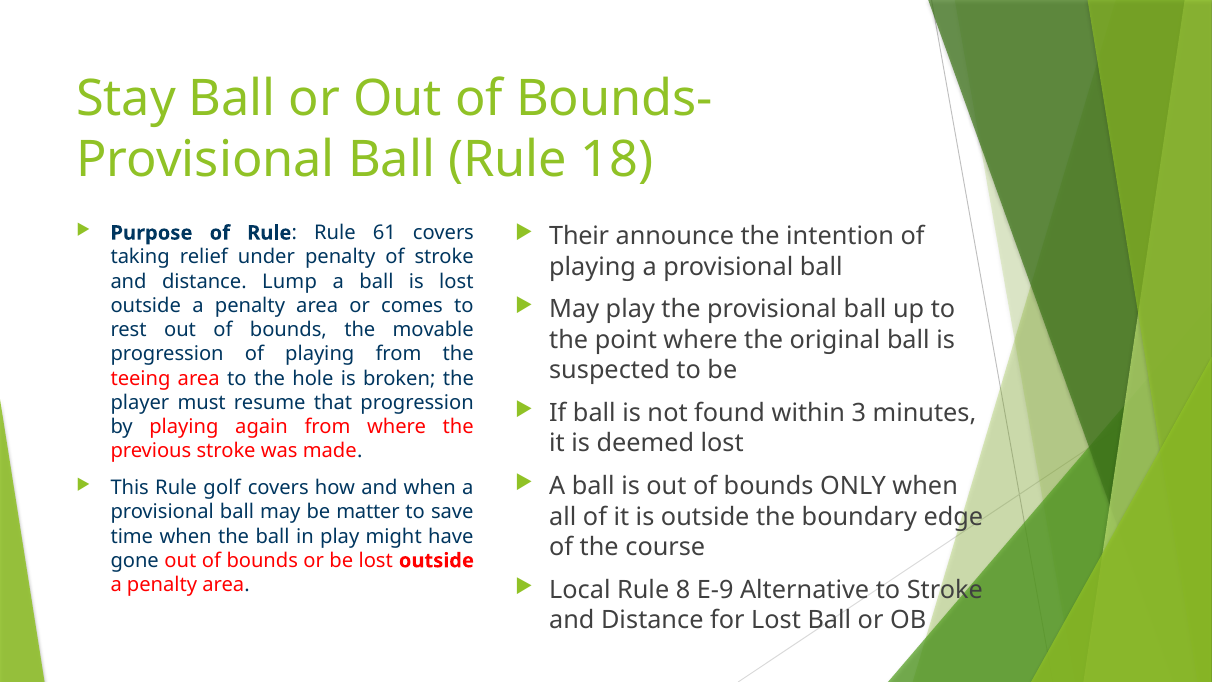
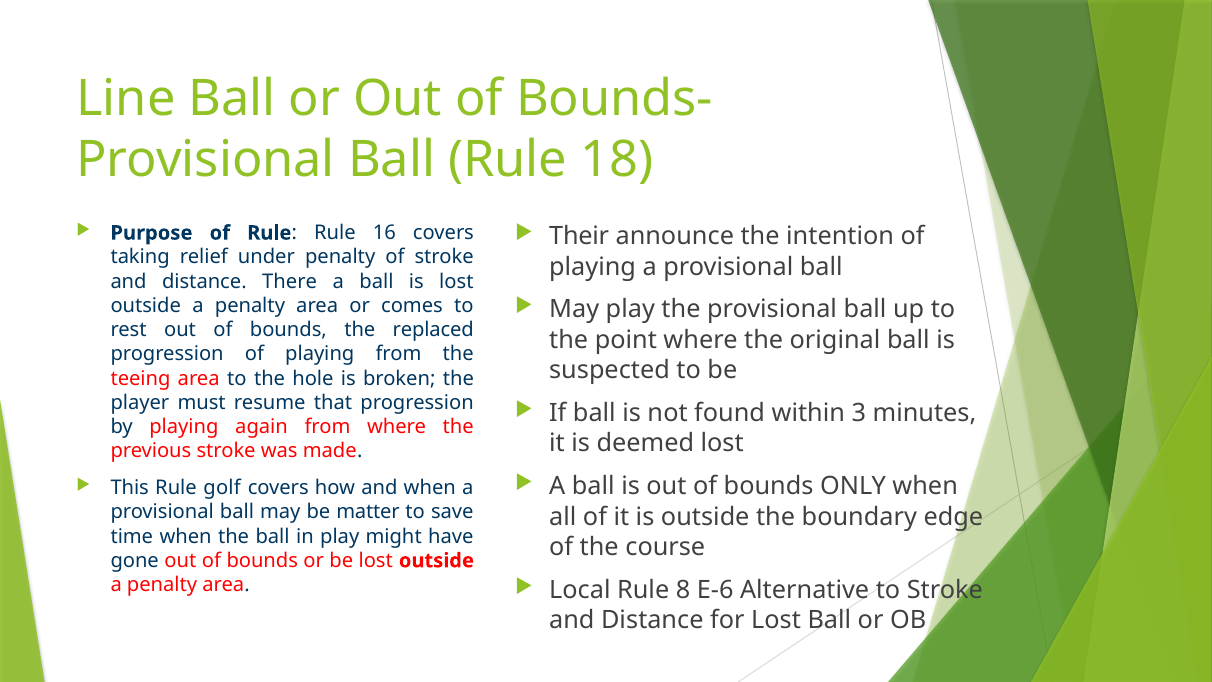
Stay: Stay -> Line (126, 99)
61: 61 -> 16 (384, 233)
Lump: Lump -> There (290, 281)
movable: movable -> replaced (433, 330)
E-9: E-9 -> E-6 (715, 590)
